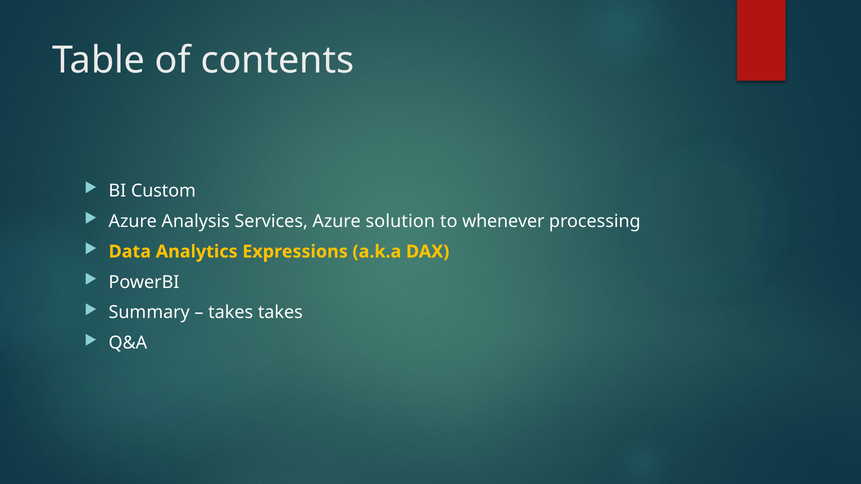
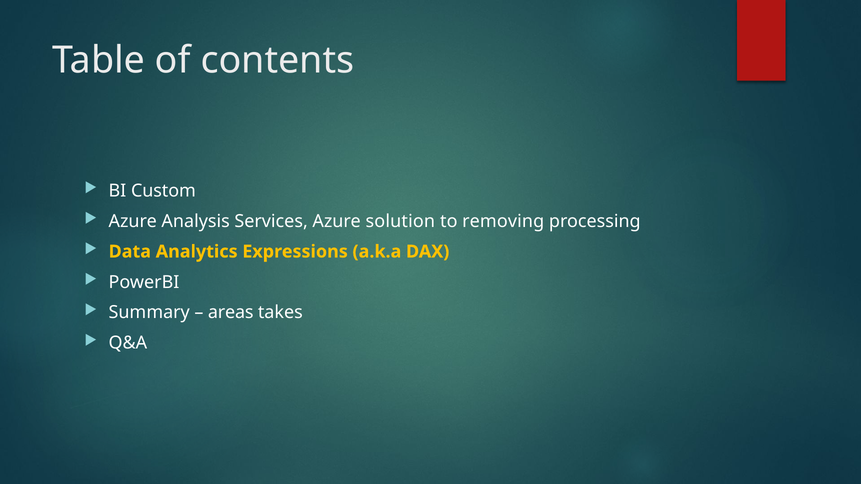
whenever: whenever -> removing (503, 221)
takes: takes -> areas (231, 313)
